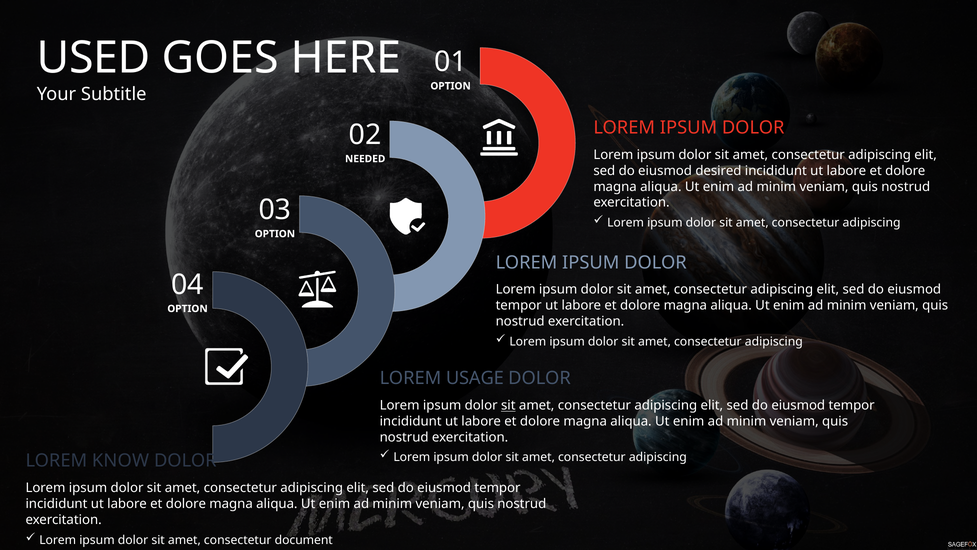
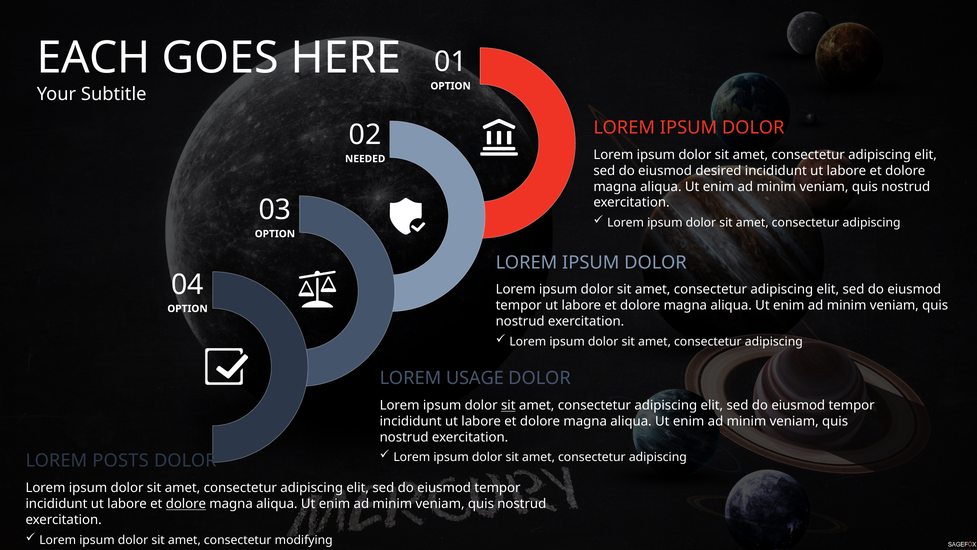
USED: USED -> EACH (94, 58)
KNOW: KNOW -> POSTS (121, 461)
dolore underline: none -> present (186, 504)
document: document -> modifying (304, 540)
